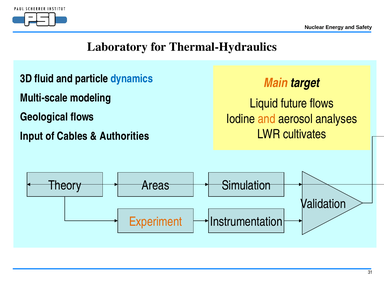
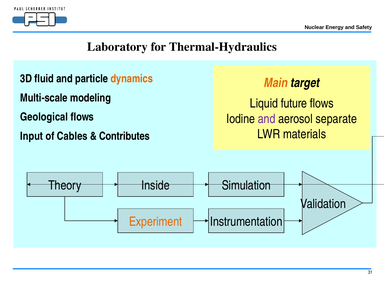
dynamics colour: blue -> orange (132, 79)
and colour: orange -> purple (267, 119)
analyses: analyses -> separate (336, 119)
cultivates: cultivates -> materials (305, 134)
Authorities: Authorities -> Contributes (124, 136)
Theory Areas: Areas -> Inside (156, 185)
